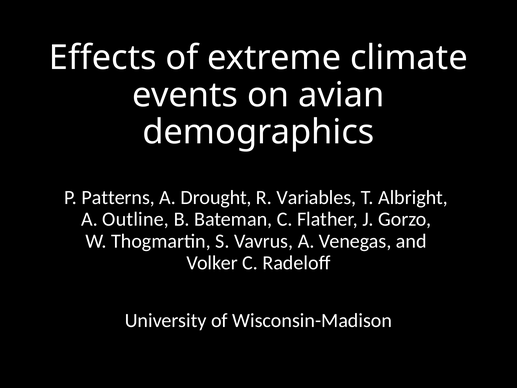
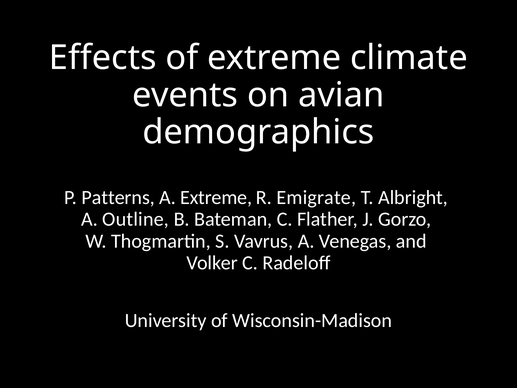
A Drought: Drought -> Extreme (216, 197)
Variables: Variables -> Emigrate (316, 197)
